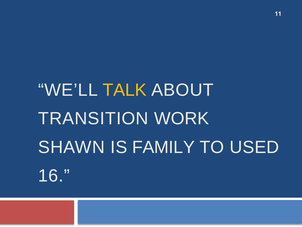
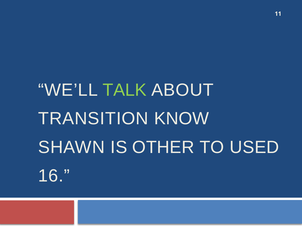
TALK colour: yellow -> light green (125, 90)
WORK: WORK -> KNOW (182, 118)
FAMILY: FAMILY -> OTHER (163, 147)
